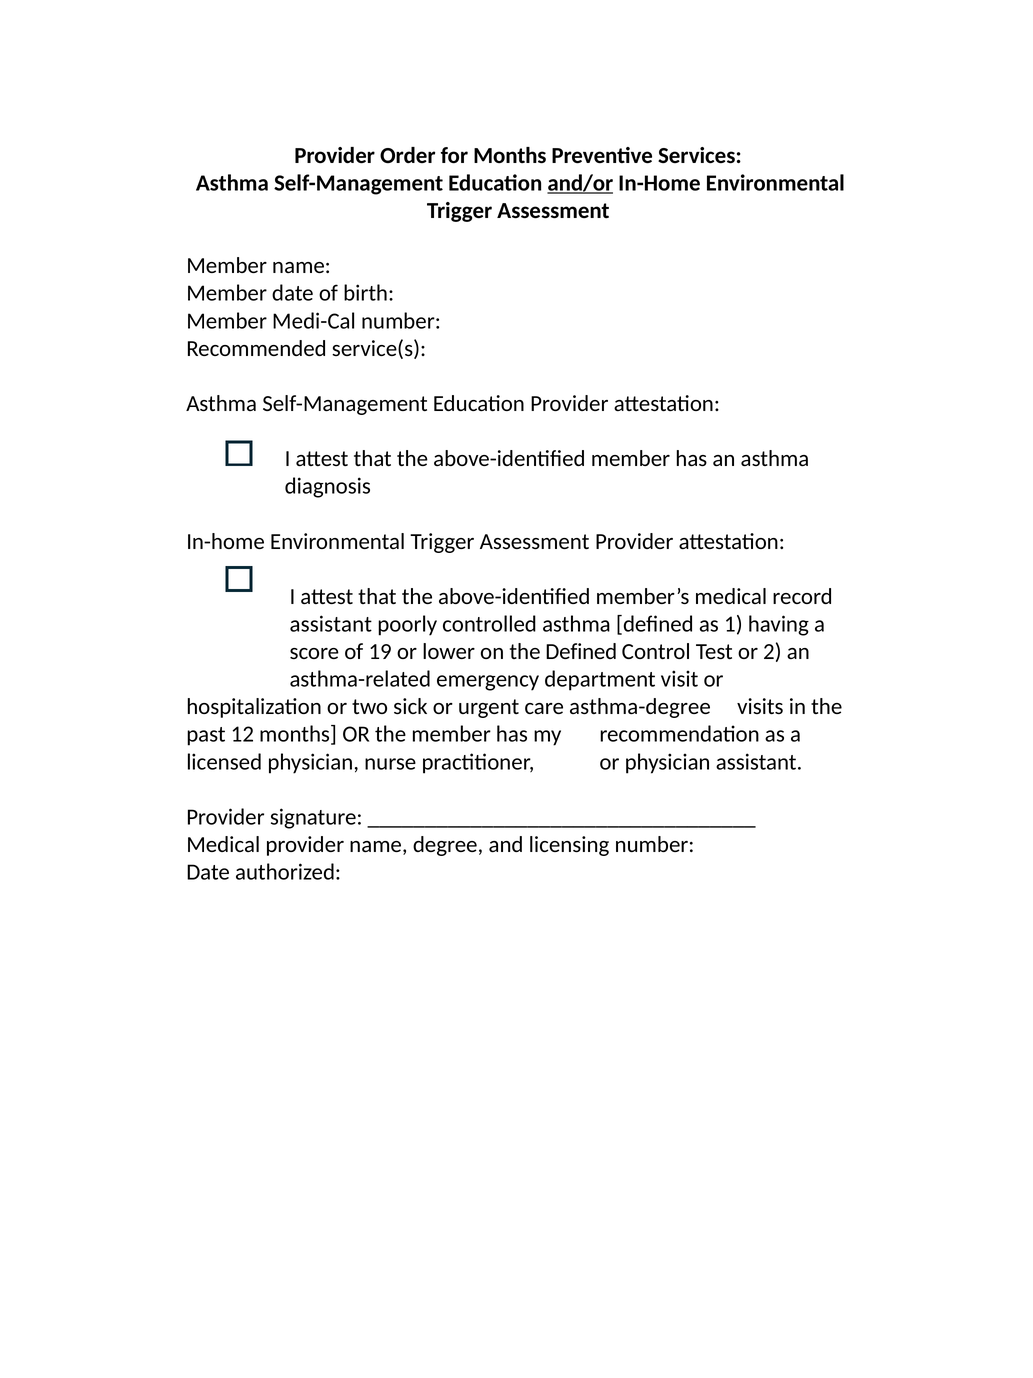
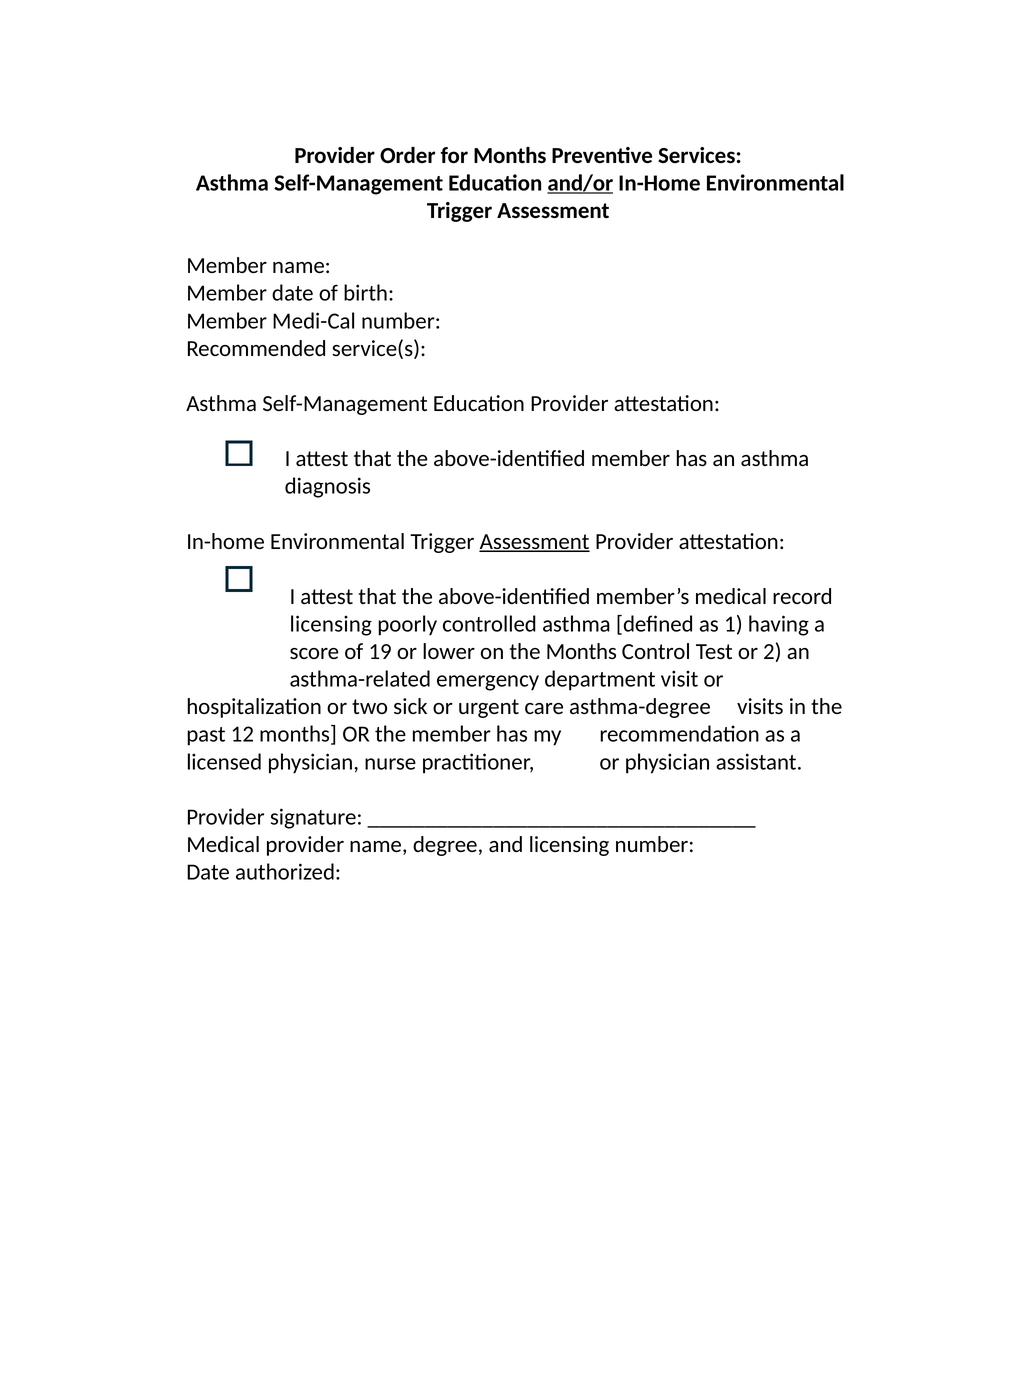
Assessment underline: none -> present (535, 541)
assistant: assistant -> licensing (331, 624)
the Defined: Defined -> Months (581, 651)
